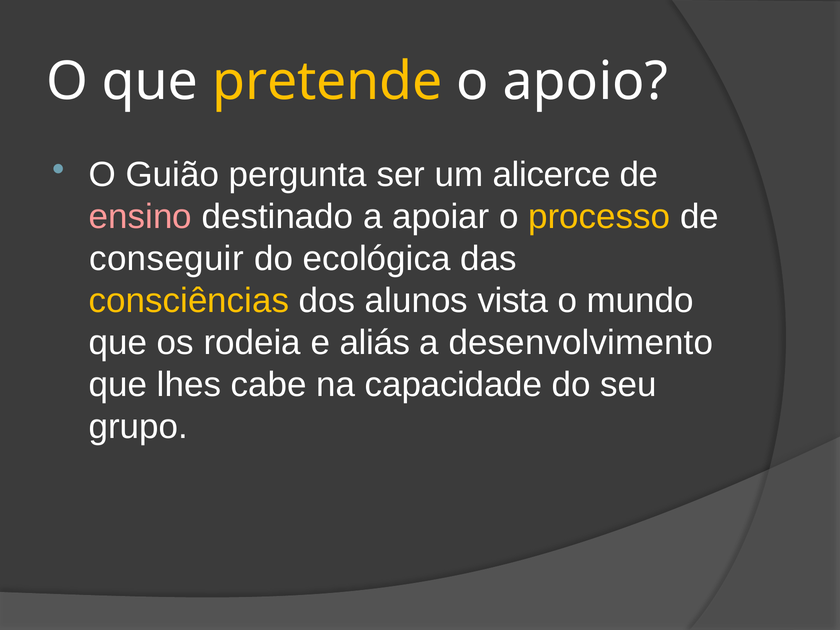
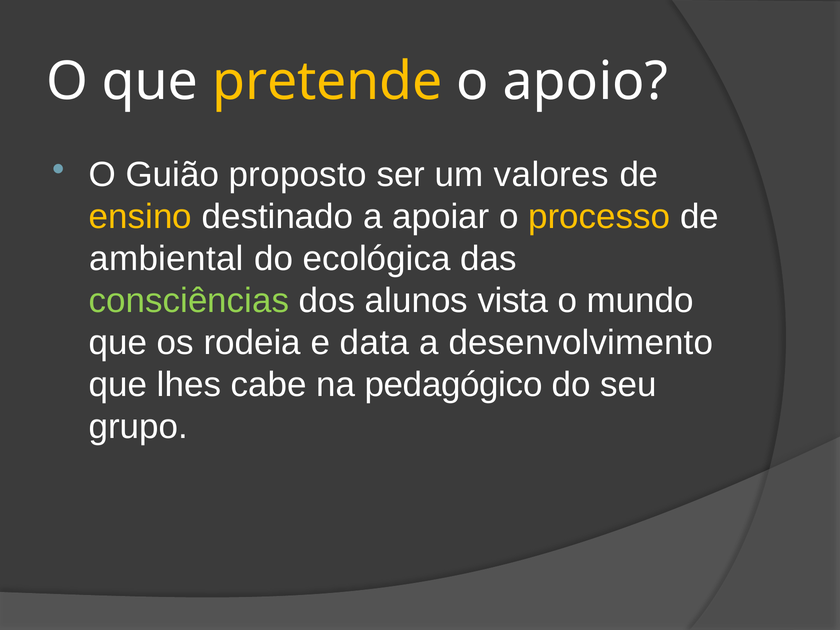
pergunta: pergunta -> proposto (298, 175)
alicerce: alicerce -> valores (551, 175)
ensino colour: pink -> yellow (140, 217)
conseguir: conseguir -> ambiental (166, 259)
consciências colour: yellow -> light green (189, 301)
aliás: aliás -> data (375, 343)
capacidade: capacidade -> pedagógico (454, 385)
